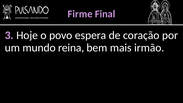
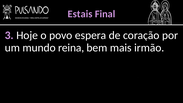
Firme: Firme -> Estais (80, 14)
